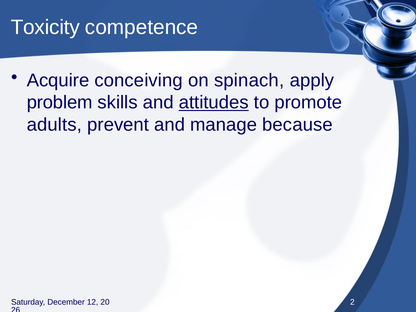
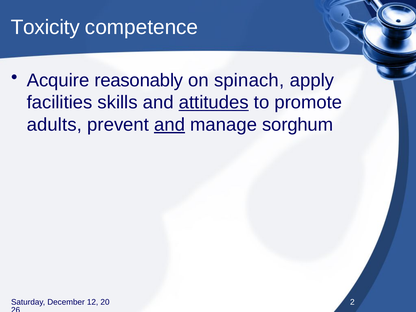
conceiving: conceiving -> reasonably (139, 80)
problem: problem -> facilities (60, 103)
and underline: none -> present (170, 125)
because: because -> sorghum (298, 125)
